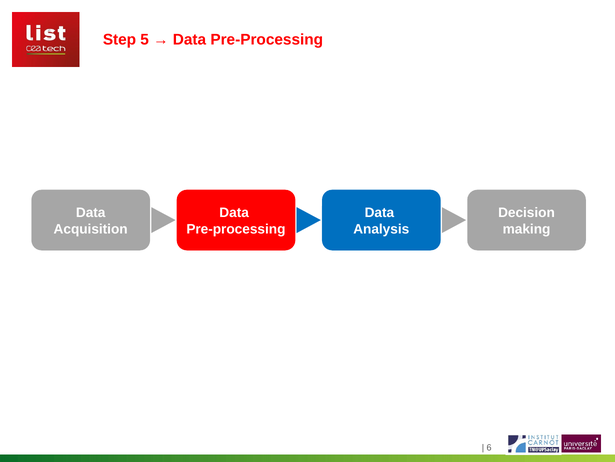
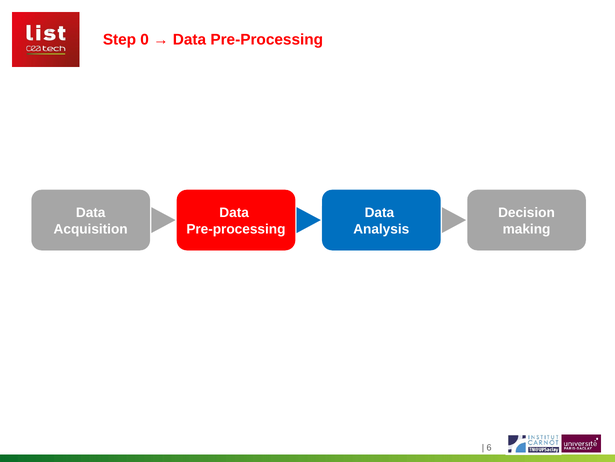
5: 5 -> 0 (145, 40)
